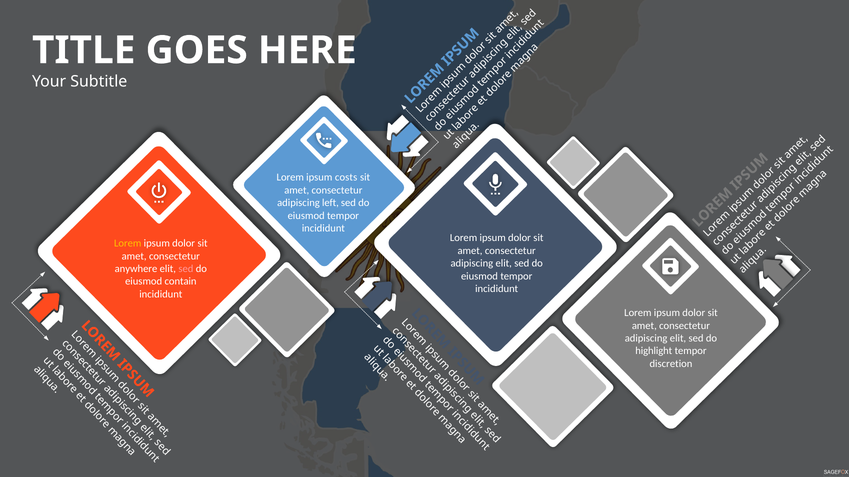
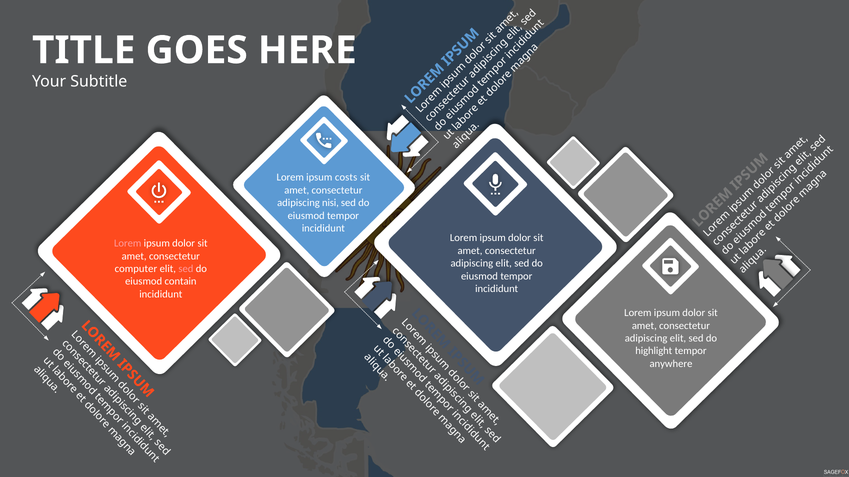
left: left -> nisi (330, 203)
Lorem colour: yellow -> pink (128, 244)
anywhere: anywhere -> computer (136, 269)
discretion: discretion -> anywhere (671, 364)
